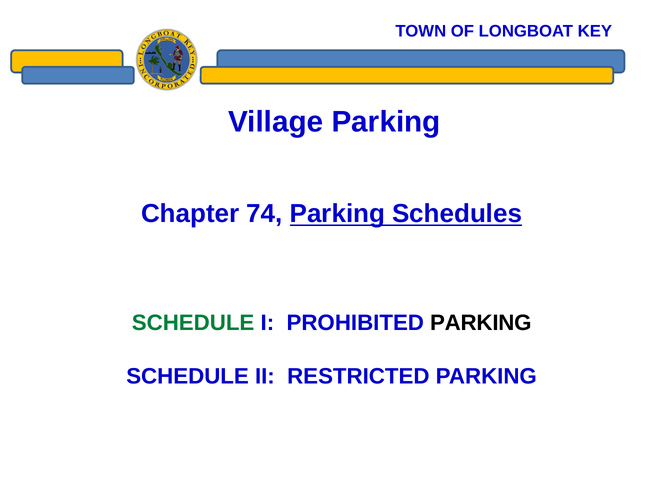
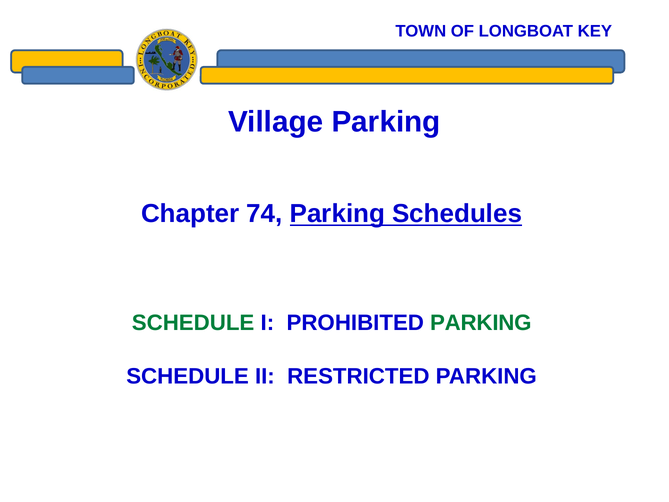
PARKING colour: black -> green (481, 323)
